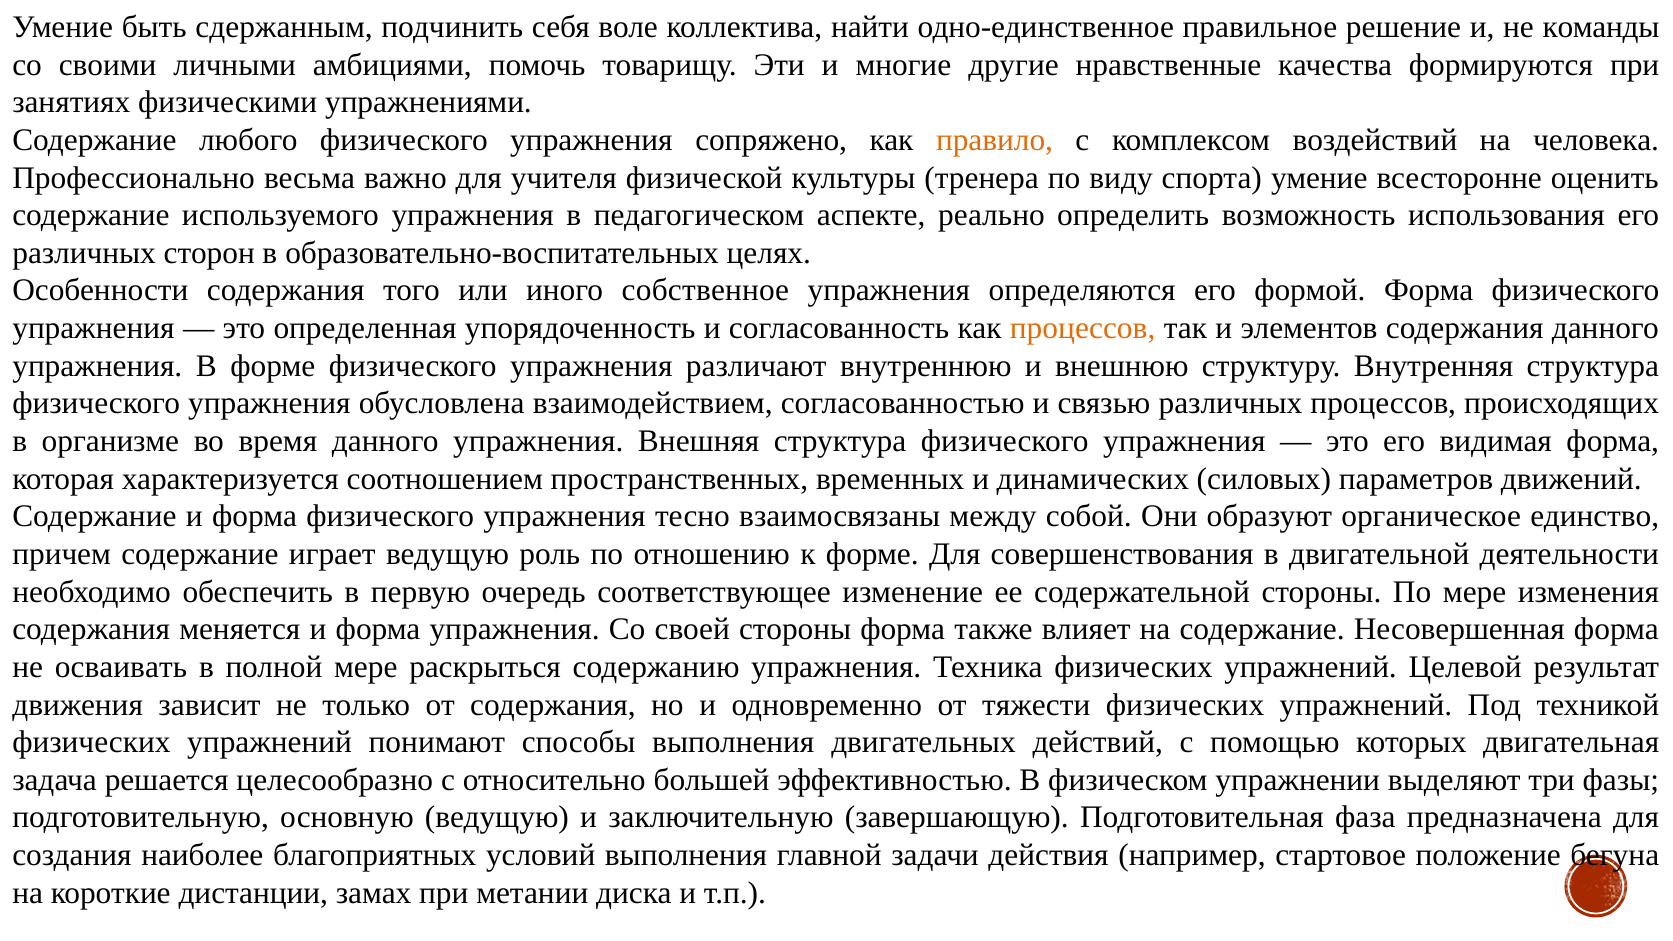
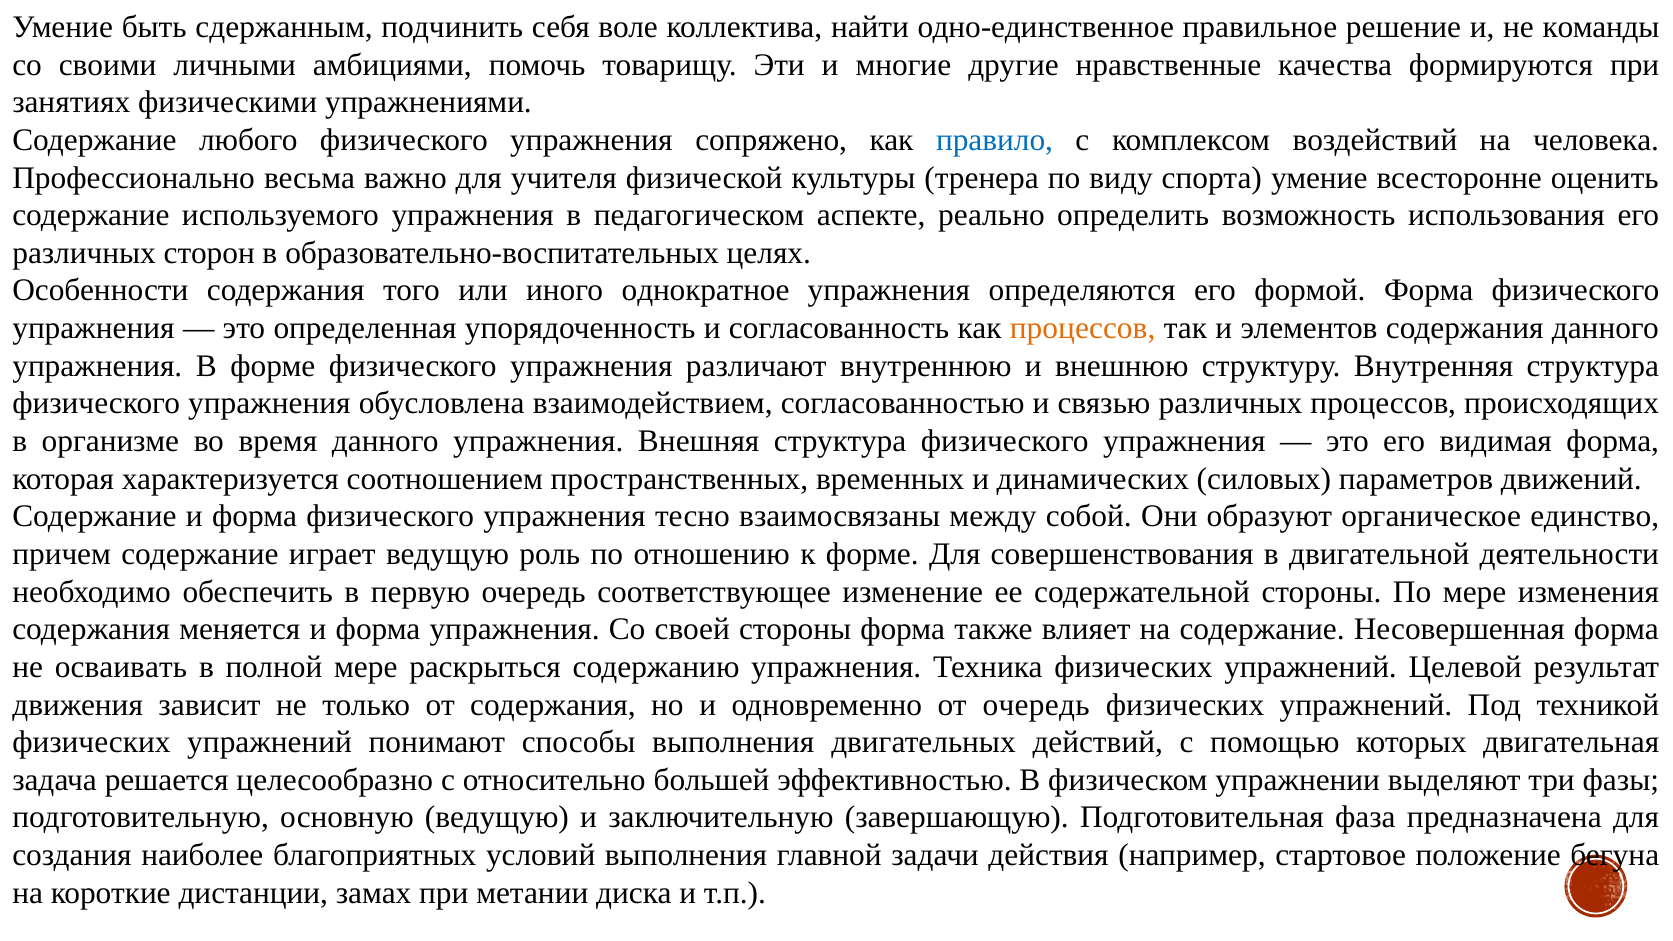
правило colour: orange -> blue (995, 140)
собственное: собственное -> однократное (706, 291)
от тяжести: тяжести -> очередь (1036, 705)
